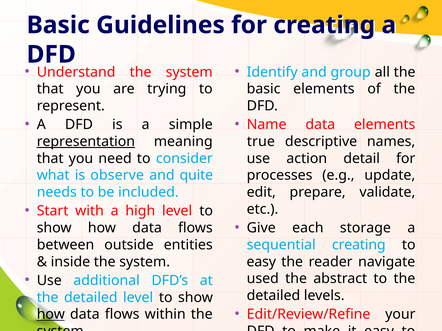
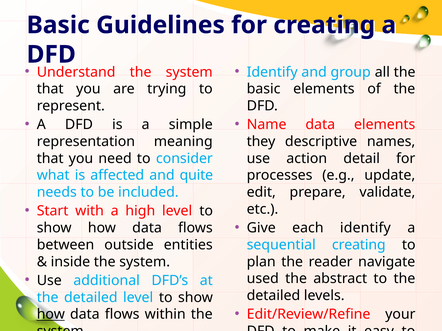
representation underline: present -> none (86, 142)
true: true -> they (261, 142)
observe: observe -> affected (117, 176)
each storage: storage -> identify (365, 228)
easy: easy -> plan (261, 262)
